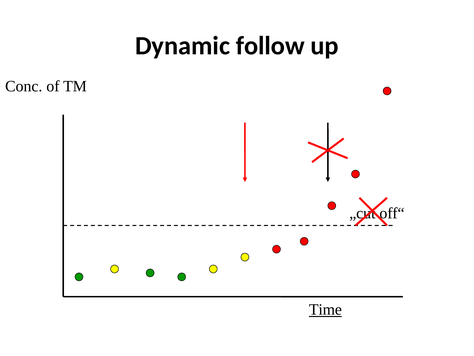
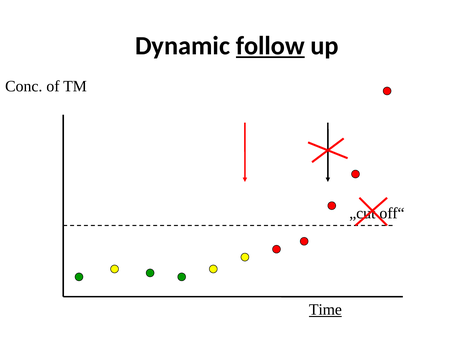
follow underline: none -> present (270, 46)
